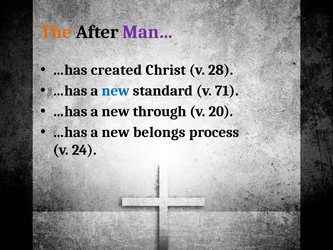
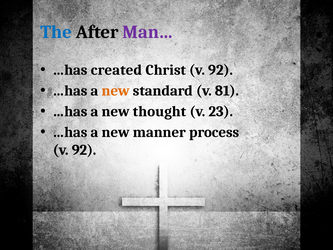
The colour: orange -> blue (56, 32)
Christ v 28: 28 -> 92 (221, 70)
new colour: blue -> orange (116, 91)
71: 71 -> 81 (227, 91)
through: through -> thought (160, 111)
20: 20 -> 23 (221, 111)
belongs: belongs -> manner (159, 132)
24: 24 -> 92 (84, 150)
